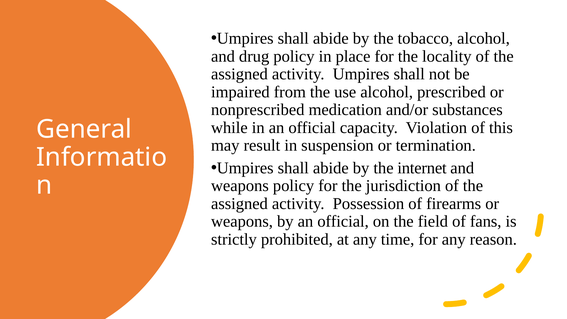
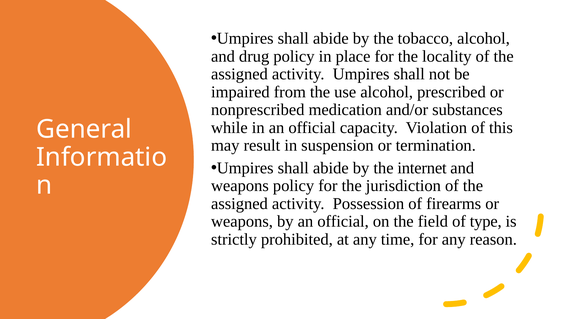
fans: fans -> type (486, 221)
